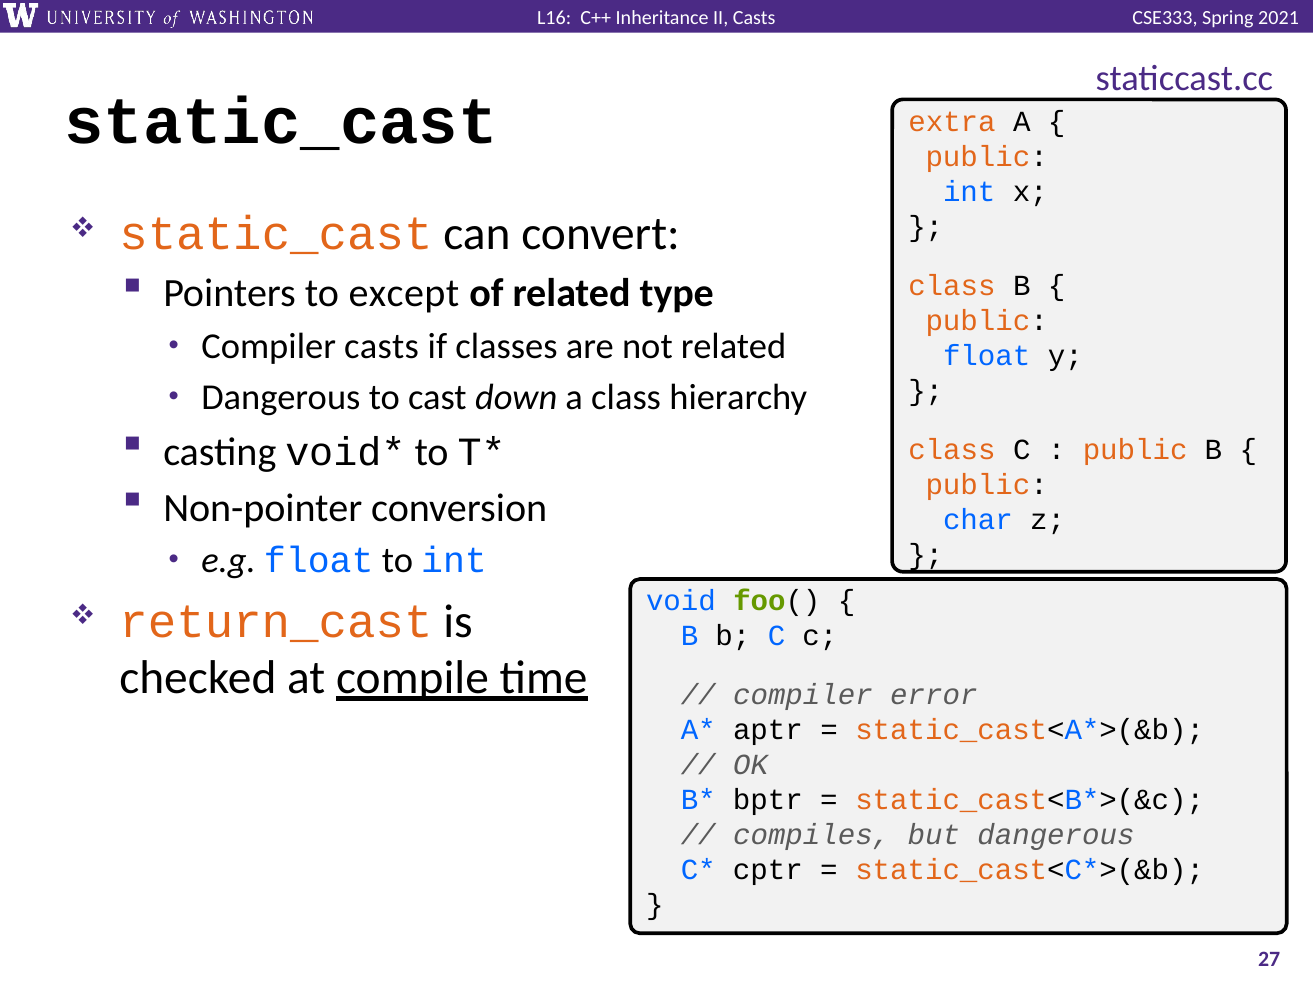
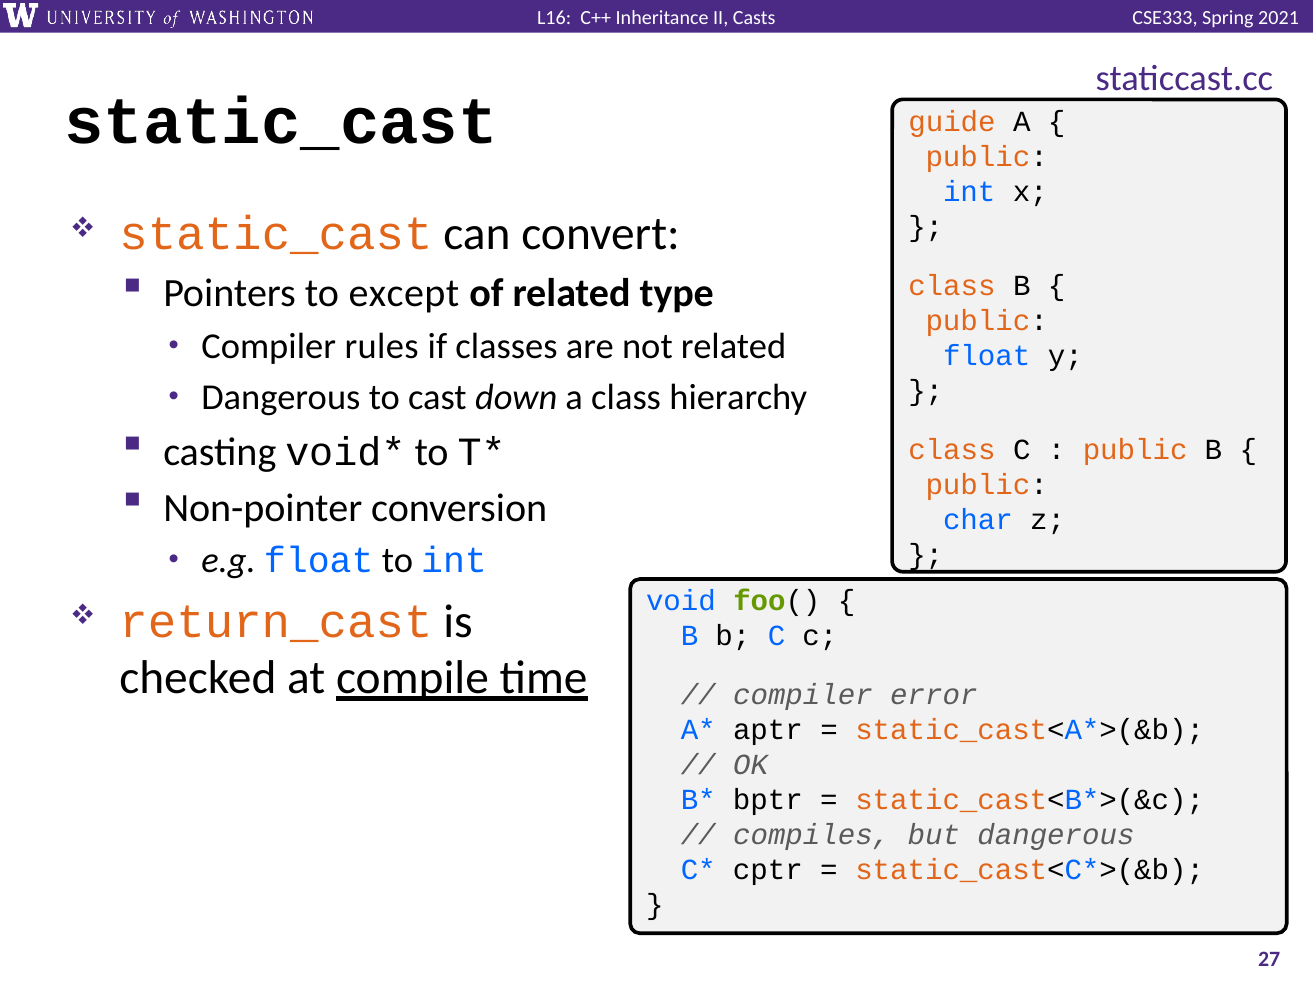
extra: extra -> guide (952, 122)
Compiler casts: casts -> rules (382, 347)
